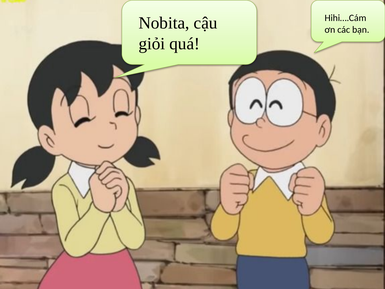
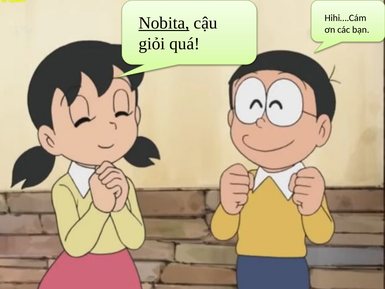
Nobita underline: none -> present (164, 23)
